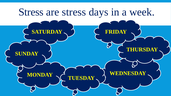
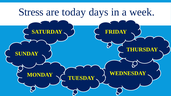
are stress: stress -> today (74, 12)
